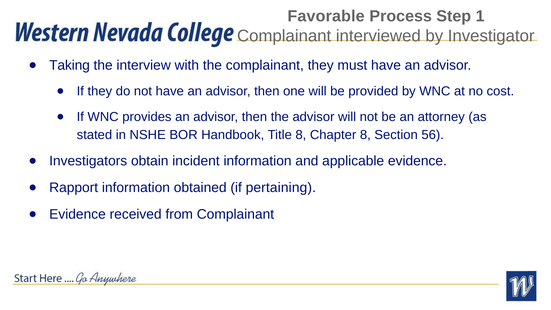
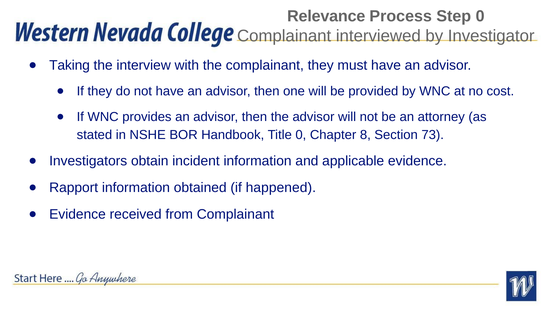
Favorable: Favorable -> Relevance (326, 16)
Step 1: 1 -> 0 (480, 16)
Title 8: 8 -> 0 (301, 135)
56: 56 -> 73 (433, 135)
pertaining: pertaining -> happened (281, 188)
